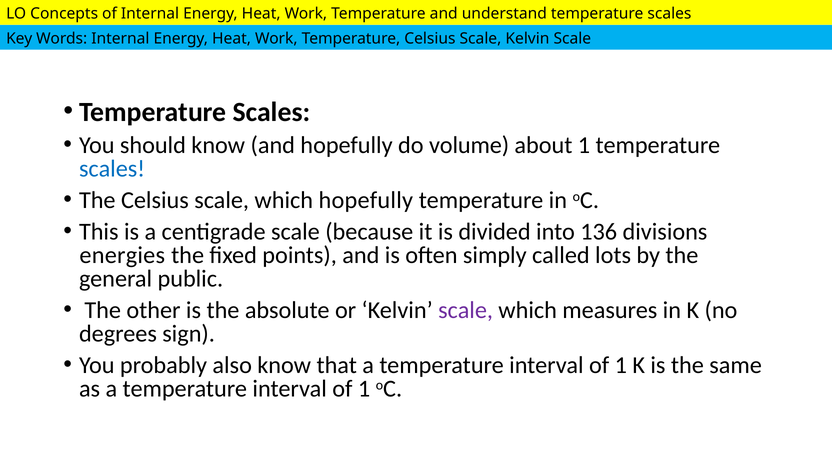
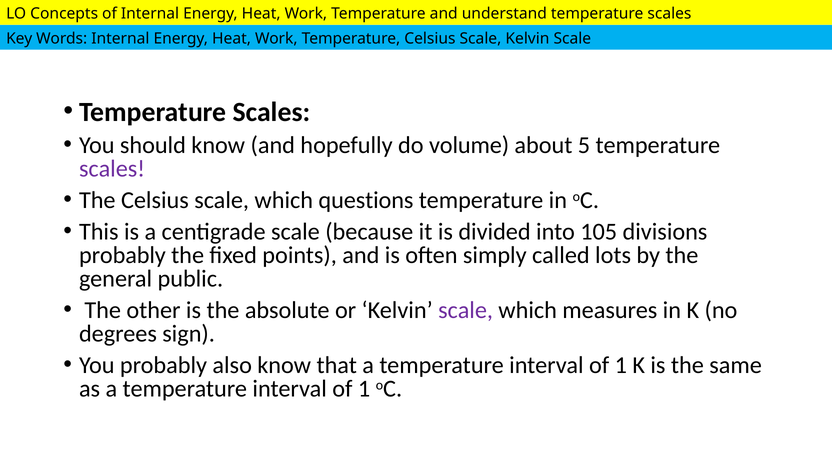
about 1: 1 -> 5 (584, 145)
scales colour: blue -> purple (112, 169)
which hopefully: hopefully -> questions (366, 200)
136: 136 -> 105 (599, 232)
energies: energies -> probably (122, 255)
